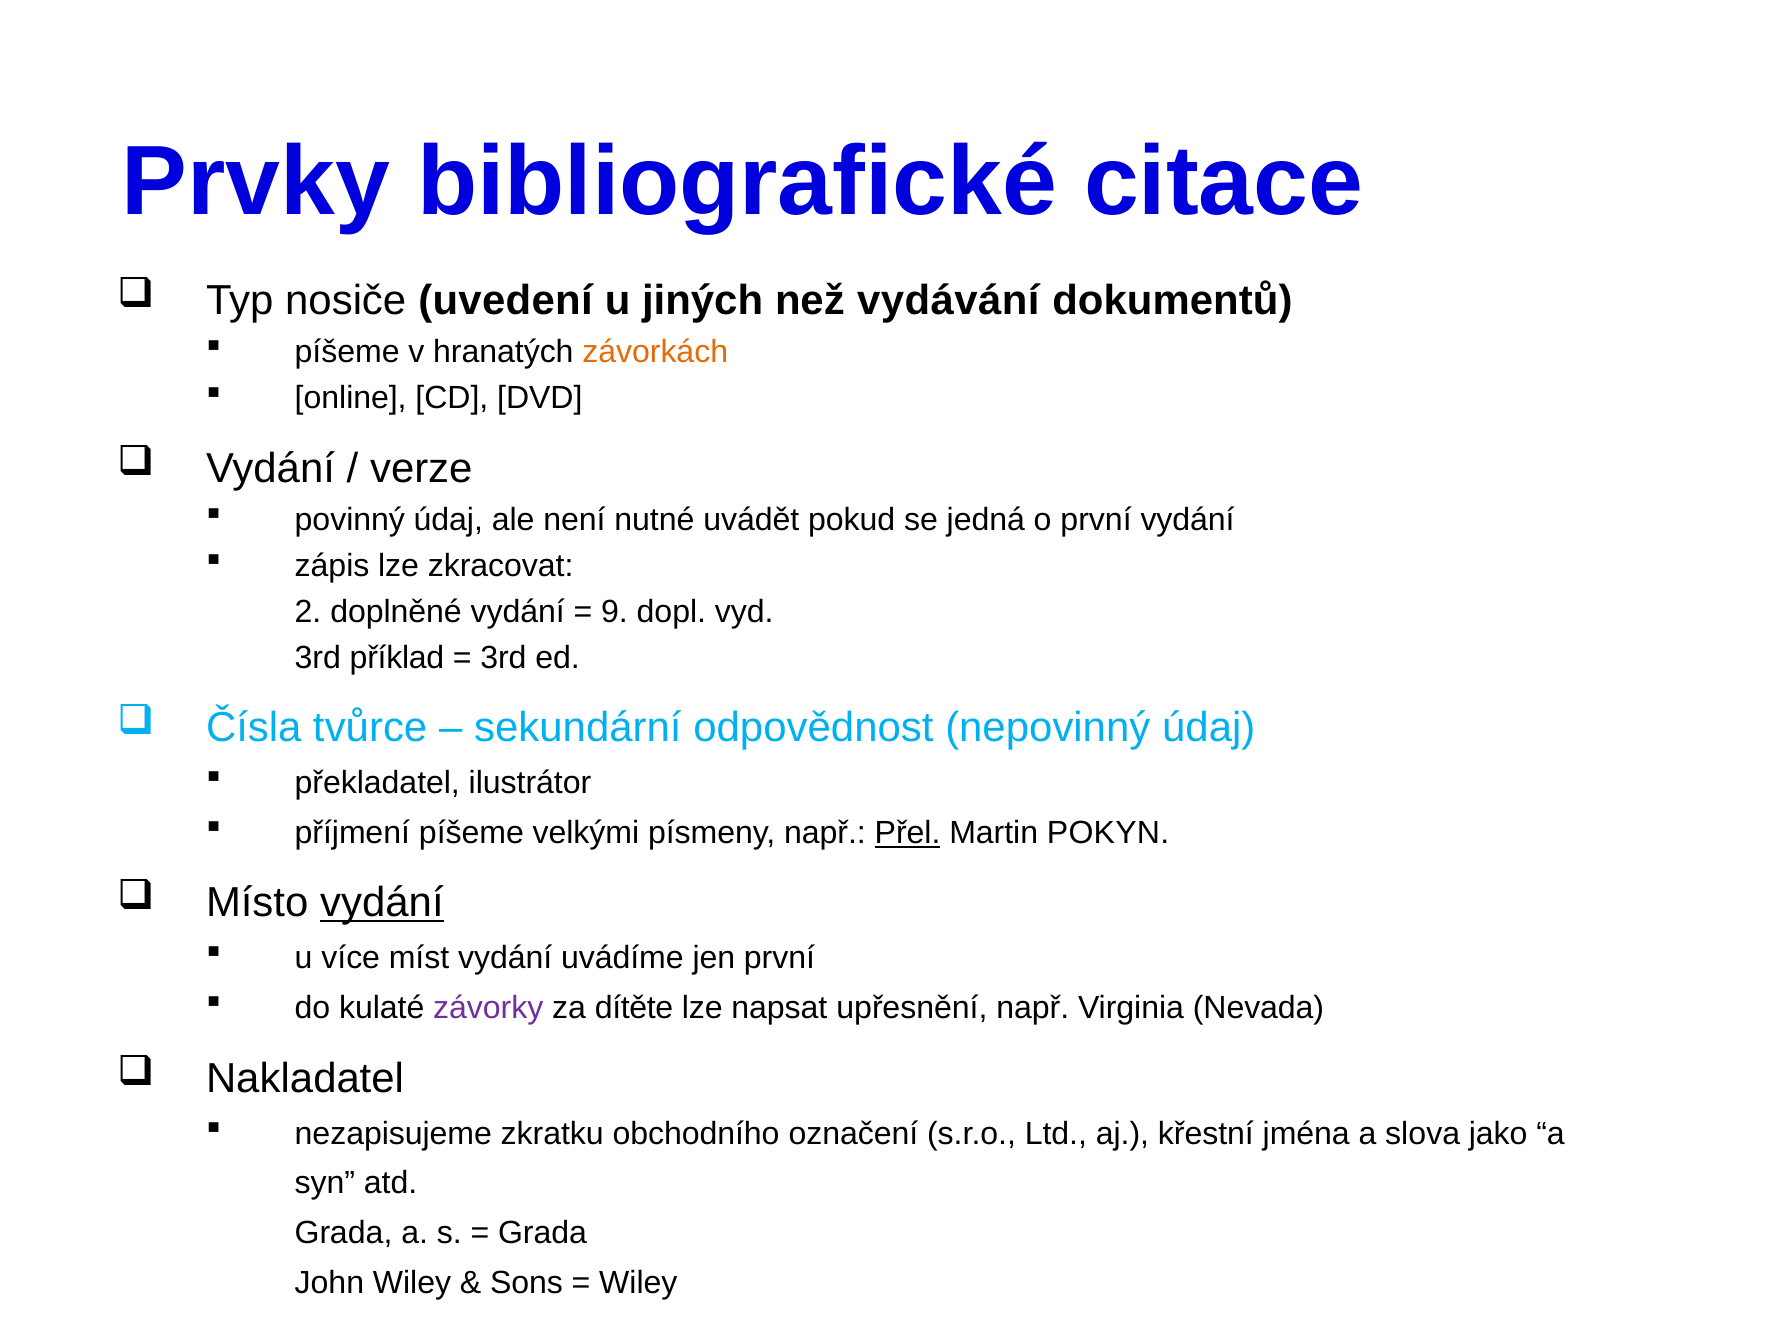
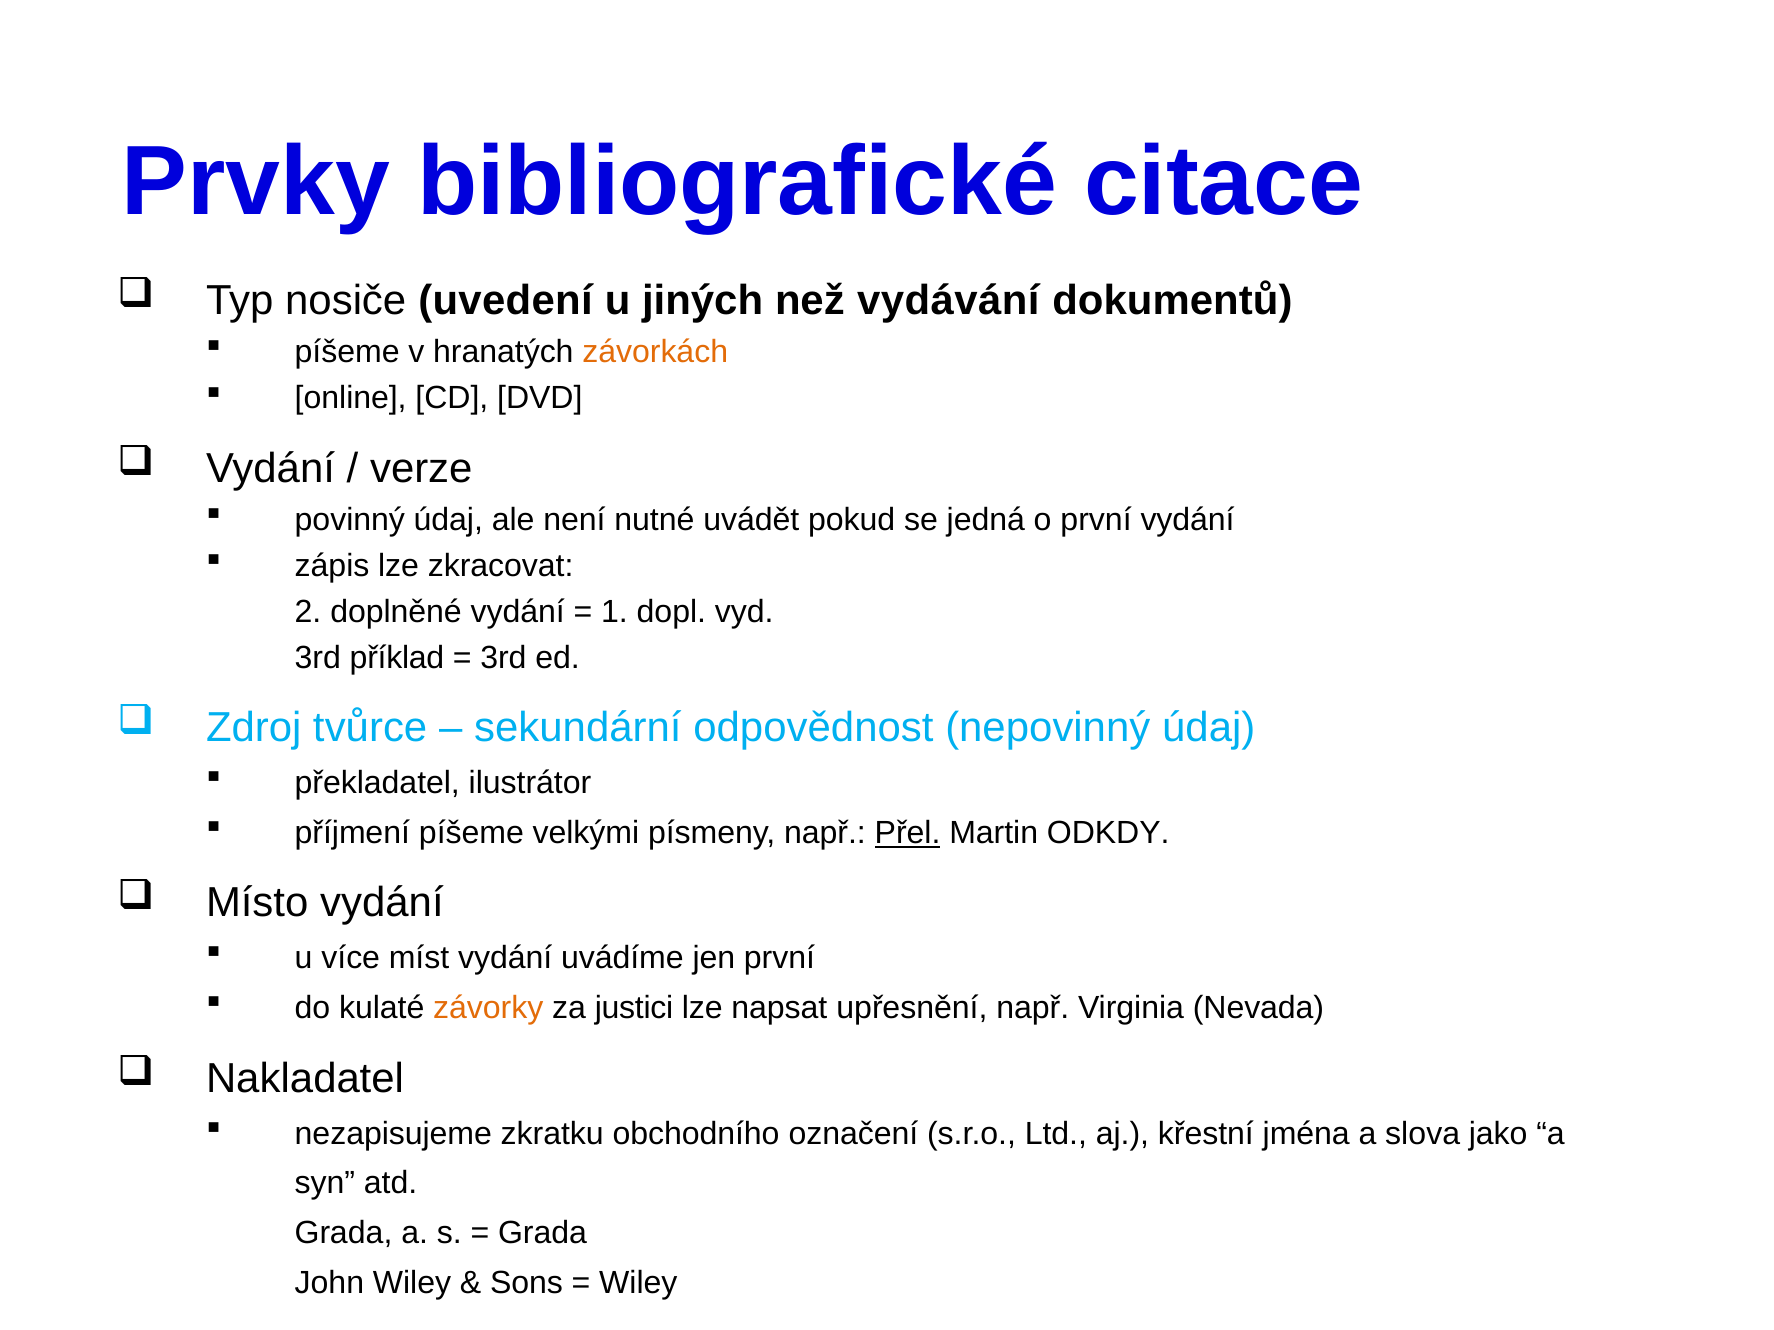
9: 9 -> 1 (614, 612)
Čísla: Čísla -> Zdroj (254, 728)
POKYN: POKYN -> ODKDY (1108, 834)
vydání underline: present -> none (382, 903)
závorky colour: purple -> orange (488, 1009)
dítěte: dítěte -> justici (634, 1009)
